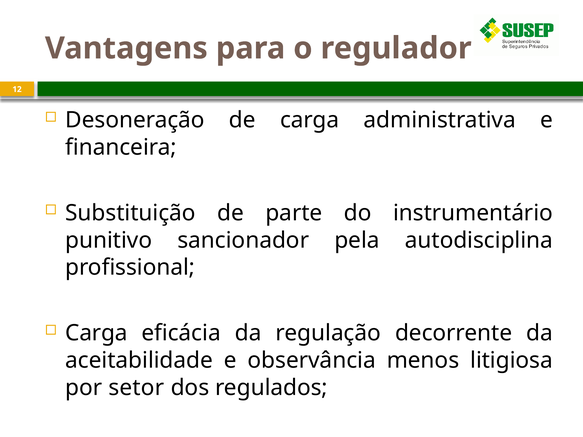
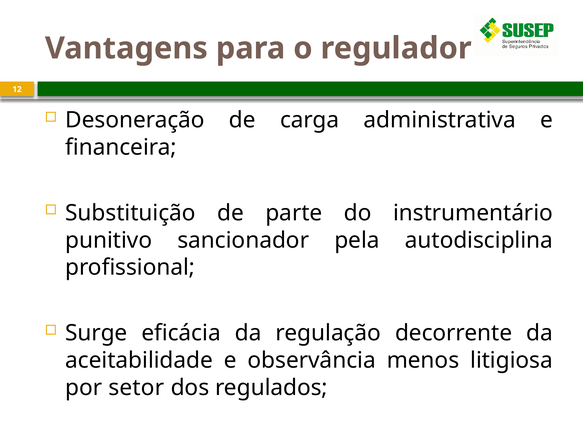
Carga: Carga -> Surge (96, 333)
